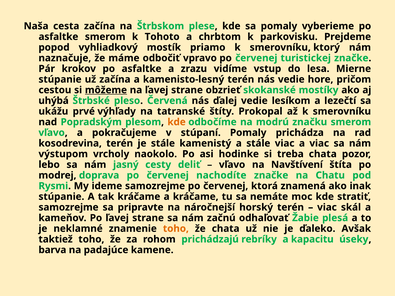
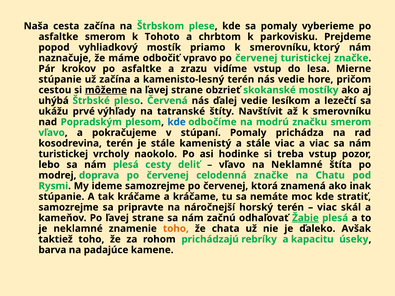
Prokopal: Prokopal -> Navštívit (261, 111)
kde colour: orange -> blue (177, 122)
výstupom: výstupom -> turistickej (63, 154)
treba chata: chata -> vstup (323, 154)
nám jasný: jasný -> plesá (126, 165)
na Navštívení: Navštívení -> Neklamné (297, 165)
nachodíte: nachodíte -> celodenná (221, 175)
Žabie underline: none -> present (305, 218)
